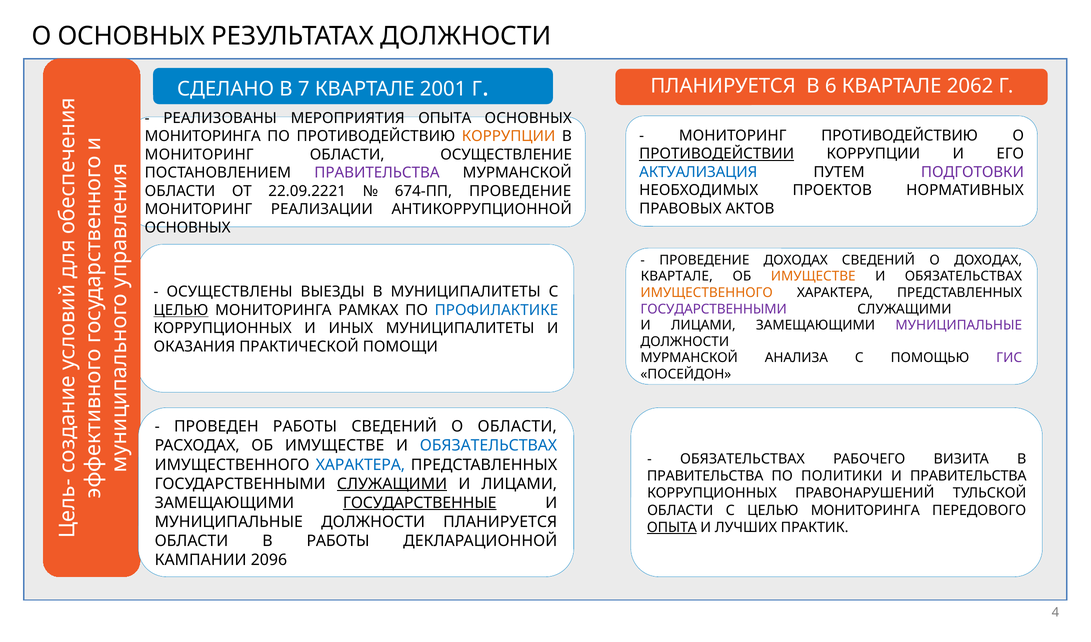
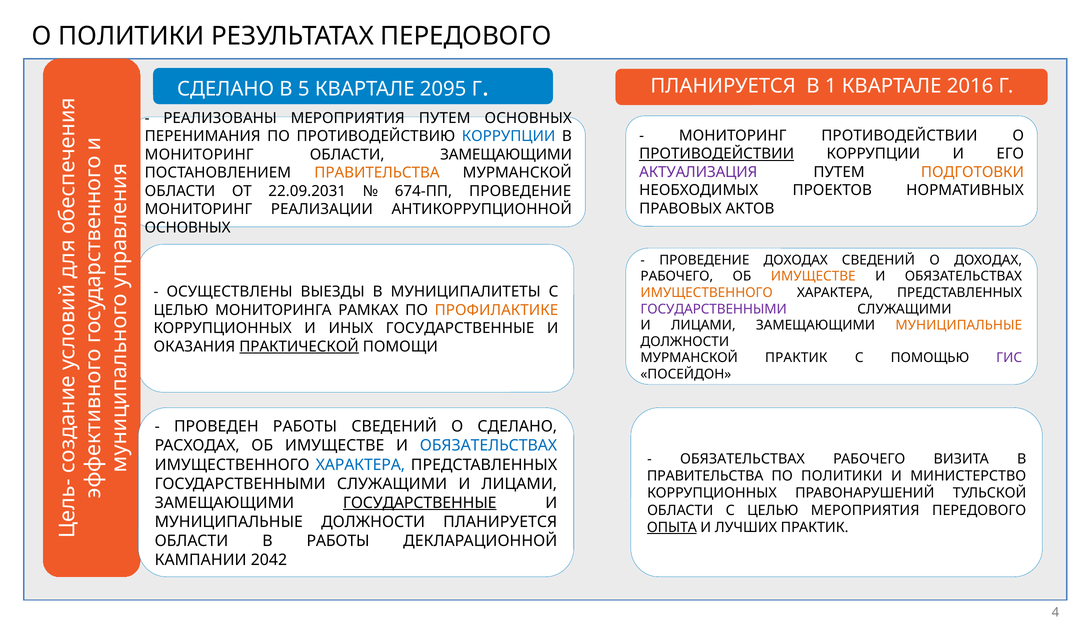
О ОСНОВНЫХ: ОСНОВНЫХ -> ПОЛИТИКИ (131, 36)
РЕЗУЛЬТАТАХ ДОЛЖНОСТИ: ДОЛЖНОСТИ -> ПЕРЕДОВОГО (466, 36)
6: 6 -> 1 (831, 86)
2062: 2062 -> 2016 (970, 86)
7: 7 -> 5 (304, 89)
2001: 2001 -> 2095 (443, 89)
МЕРОПРИЯТИЯ ОПЫТА: ОПЫТА -> ПУТЕМ (445, 118)
МОНИТОРИНГ ПРОТИВОДЕЙСТВИЮ: ПРОТИВОДЕЙСТВИЮ -> ПРОТИВОДЕЙСТВИИ (899, 136)
МОНИТОРИНГА: МОНИТОРИНГА -> ПЕРЕНИМАНИЯ (203, 136)
КОРРУПЦИИ colour: orange -> blue (509, 136)
ОБЛАСТИ ОСУЩЕСТВЛЕНИЕ: ОСУЩЕСТВЛЕНИЕ -> ЗАМЕЩАЮЩИМИ (506, 155)
АКТУАЛИЗАЦИЯ colour: blue -> purple (698, 172)
ПОДГОТОВКИ colour: purple -> orange (972, 172)
ПРАВИТЕЛЬСТВА colour: purple -> orange (377, 173)
22.09.2221: 22.09.2221 -> 22.09.2031 (307, 191)
КВАРТАЛЕ: КВАРТАЛЕ -> РАБОЧЕГО (677, 276)
ЦЕЛЬЮ underline: present -> none (181, 310)
ПРОФИЛАКТИКЕ colour: blue -> orange (496, 310)
МУНИЦИПАЛЬНЫЕ colour: purple -> orange (959, 325)
ИНЫХ МУНИЦИПАЛИТЕТЫ: МУНИЦИПАЛИТЕТЫ -> ГОСУДАРСТВЕННЫЕ (460, 328)
ПРАКТИЧЕСКОЙ underline: none -> present (299, 346)
МУРМАНСКОЙ АНАЛИЗА: АНАЛИЗА -> ПРАКТИК (796, 358)
О ОБЛАСТИ: ОБЛАСТИ -> СДЕЛАНО (517, 427)
И ПРАВИТЕЛЬСТВА: ПРАВИТЕЛЬСТВА -> МИНИСТЕРСТВО (968, 476)
СЛУЖАЩИМИ underline: present -> none (392, 484)
ОБЛАСТИ С ЦЕЛЬЮ МОНИТОРИНГА: МОНИТОРИНГА -> МЕРОПРИЯТИЯ (865, 510)
2096: 2096 -> 2042 (269, 560)
